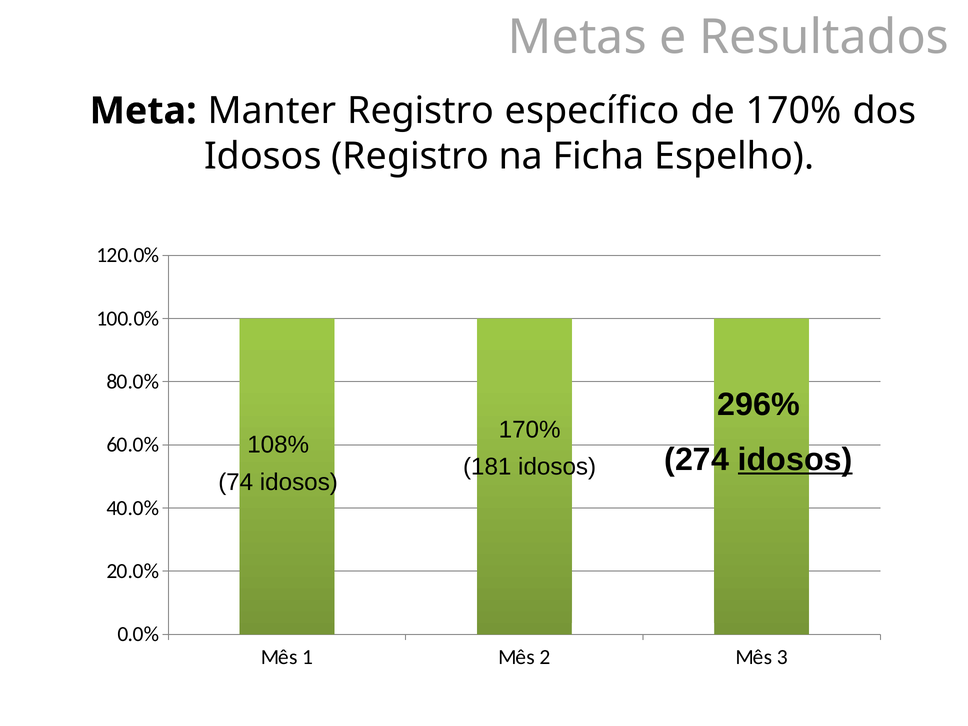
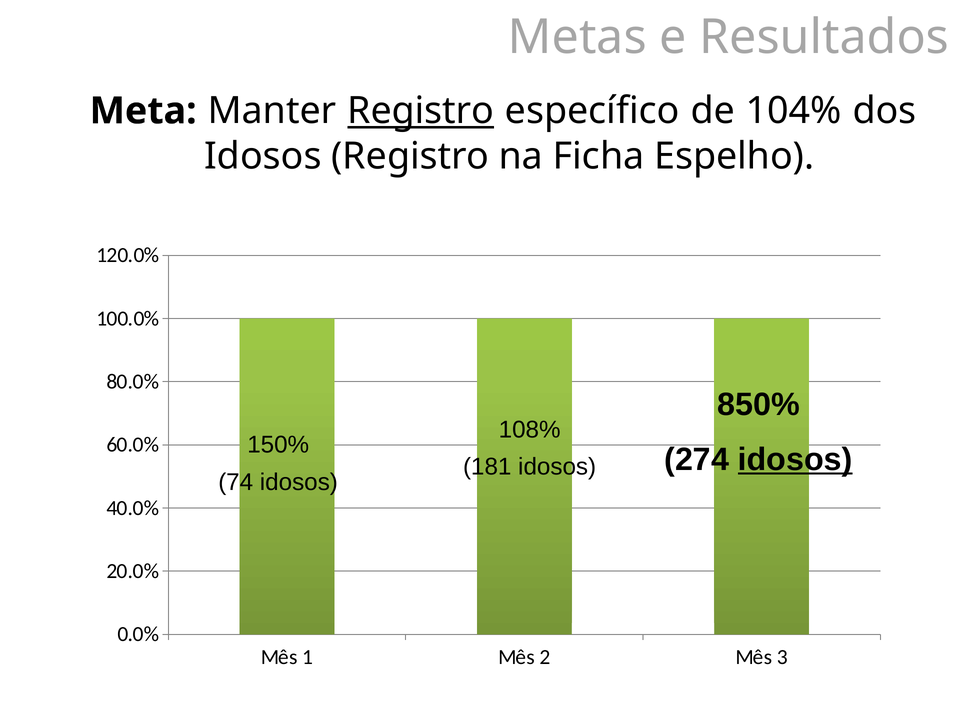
Registro underline: none -> present (421, 111)
de 170%: 170% -> 104% (794, 111)
296%: 296% -> 850% (759, 405)
170%: 170% -> 108% (530, 430)
108%: 108% -> 150% (278, 445)
